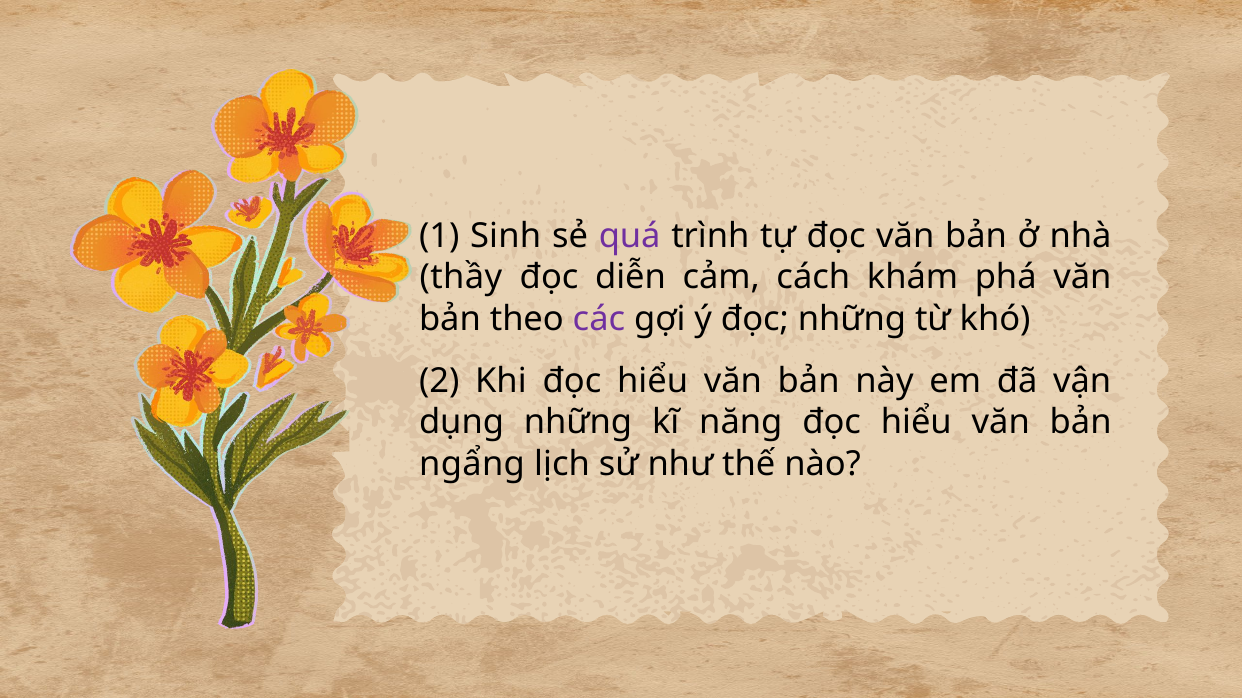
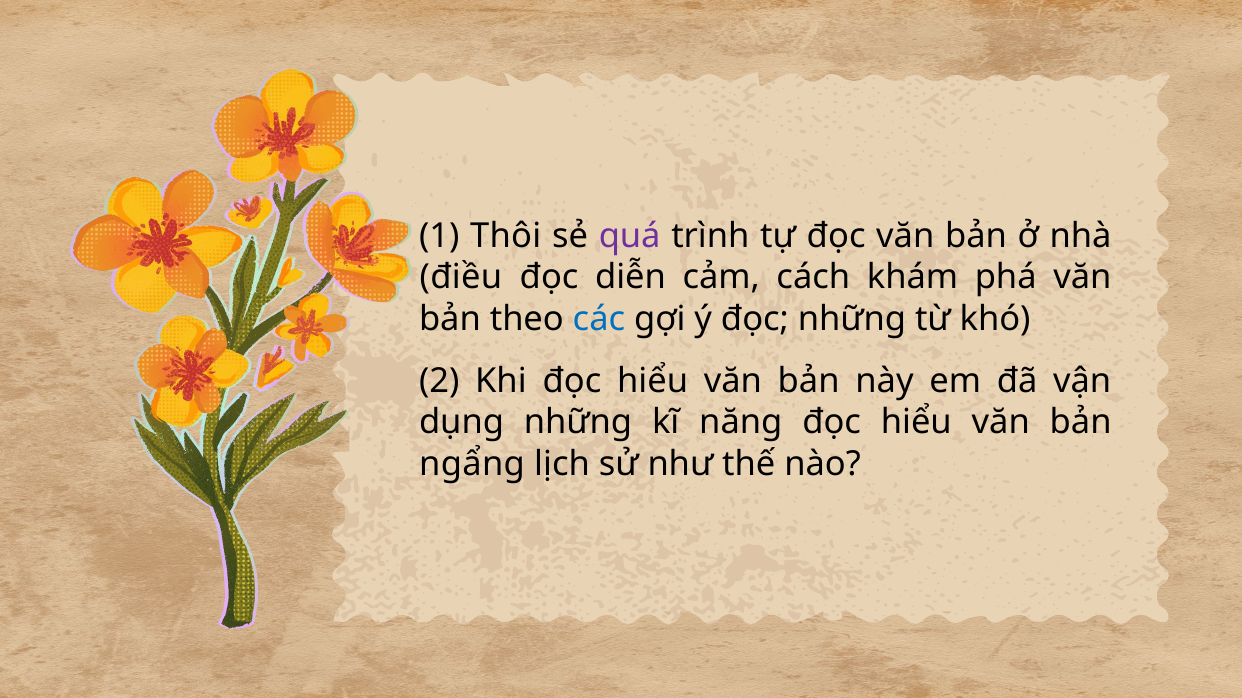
Sinh: Sinh -> Thôi (506, 236)
thầy: thầy -> điều (461, 278)
các colour: purple -> blue (599, 319)
